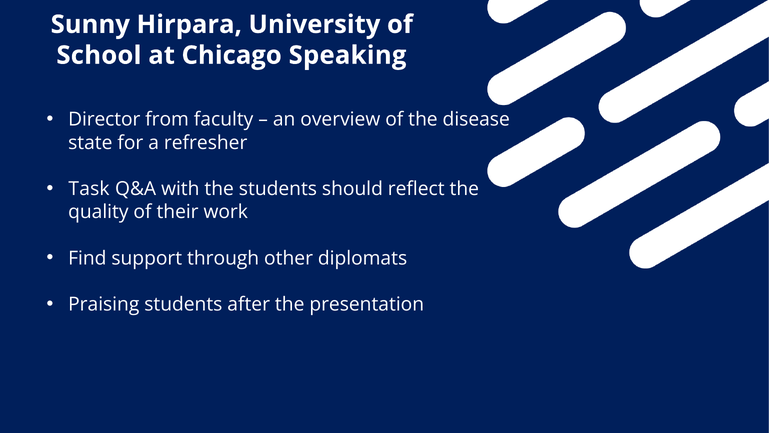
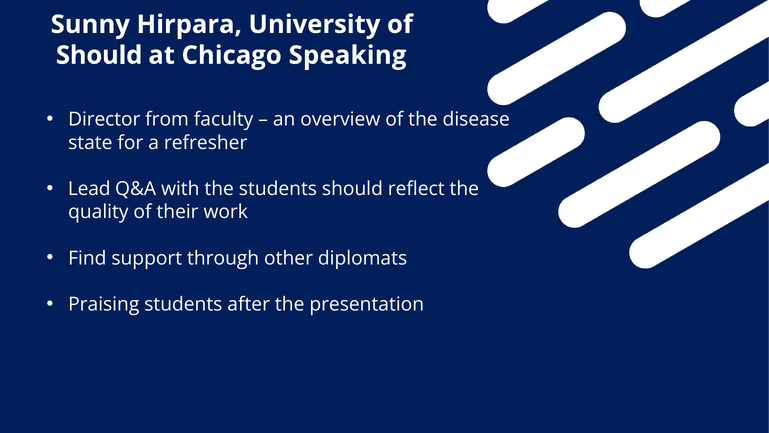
School: School -> Should (99, 55)
Task: Task -> Lead (89, 189)
